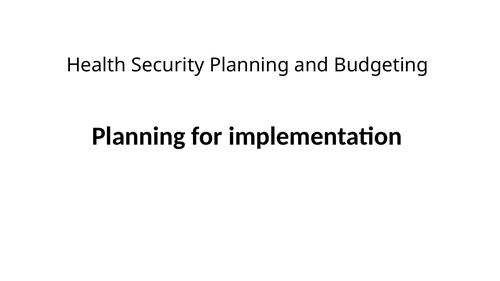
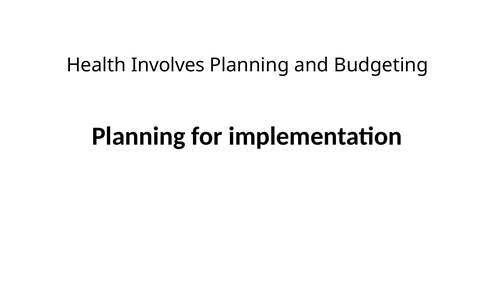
Security: Security -> Involves (168, 65)
